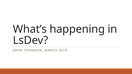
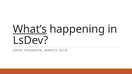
What’s underline: none -> present (30, 29)
